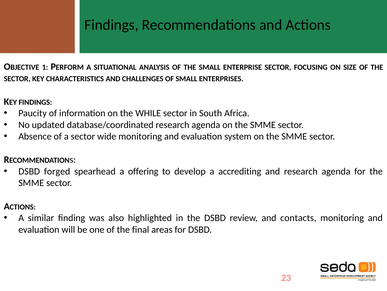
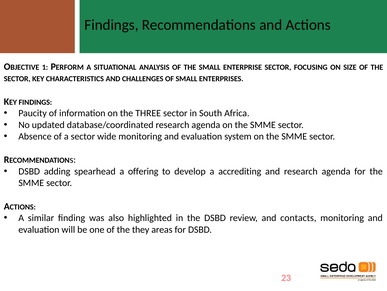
WHILE: WHILE -> THREE (148, 113)
forged: forged -> adding (57, 171)
final: final -> they (141, 229)
